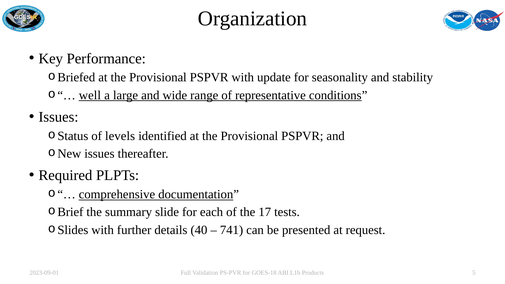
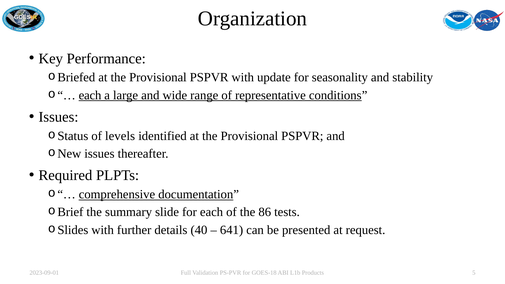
well: well -> each (90, 95)
17: 17 -> 86 (265, 212)
741: 741 -> 641 (232, 230)
